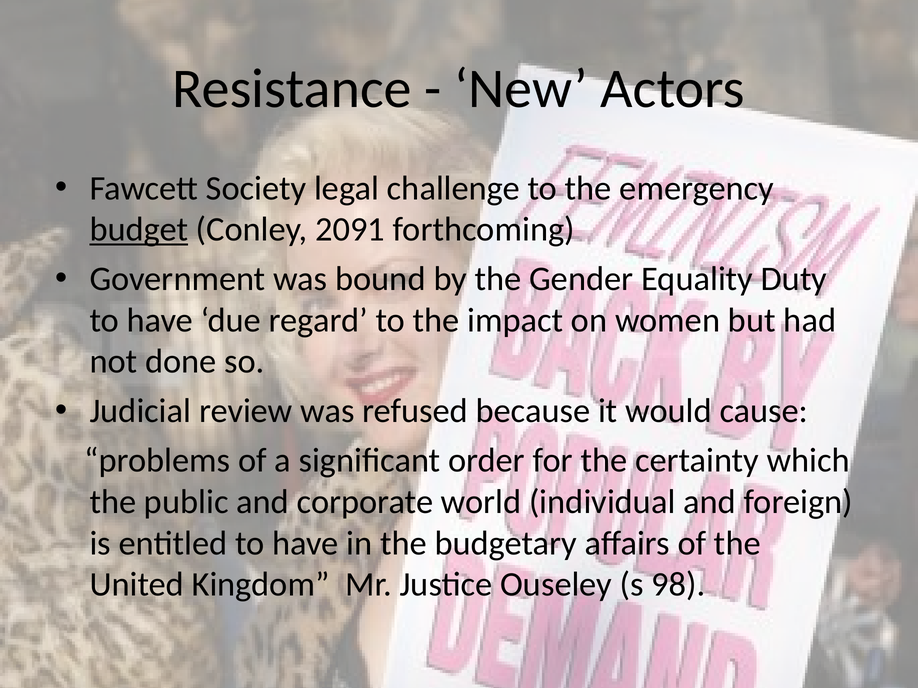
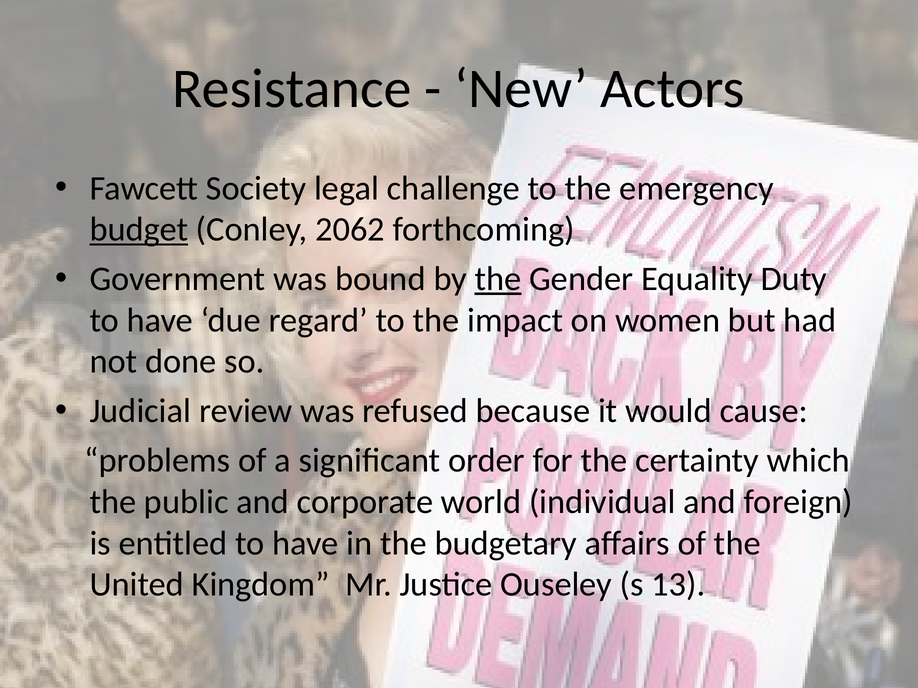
2091: 2091 -> 2062 (350, 230)
the underline: none -> present (498, 279)
98: 98 -> 13 (678, 585)
